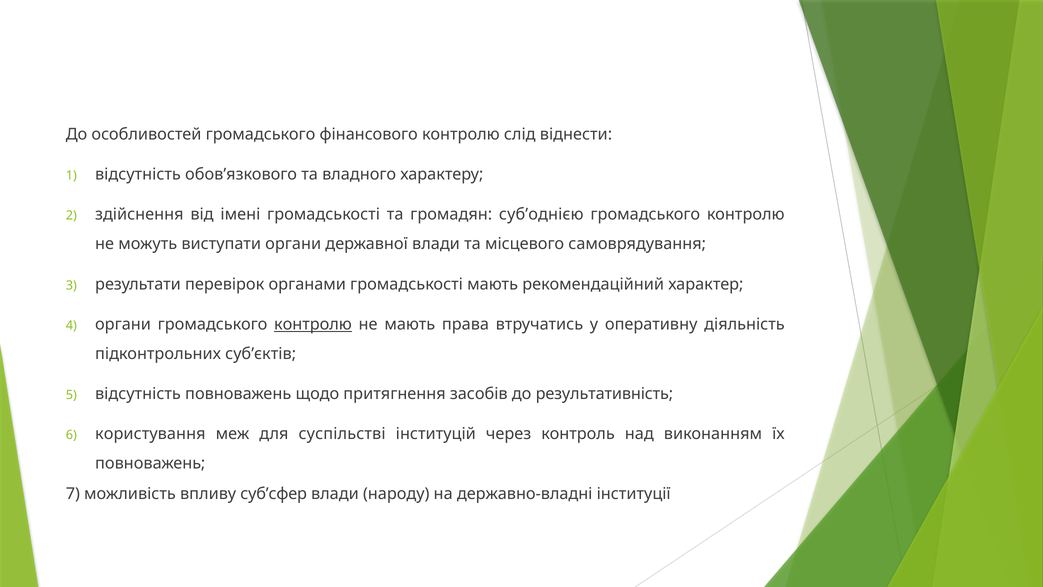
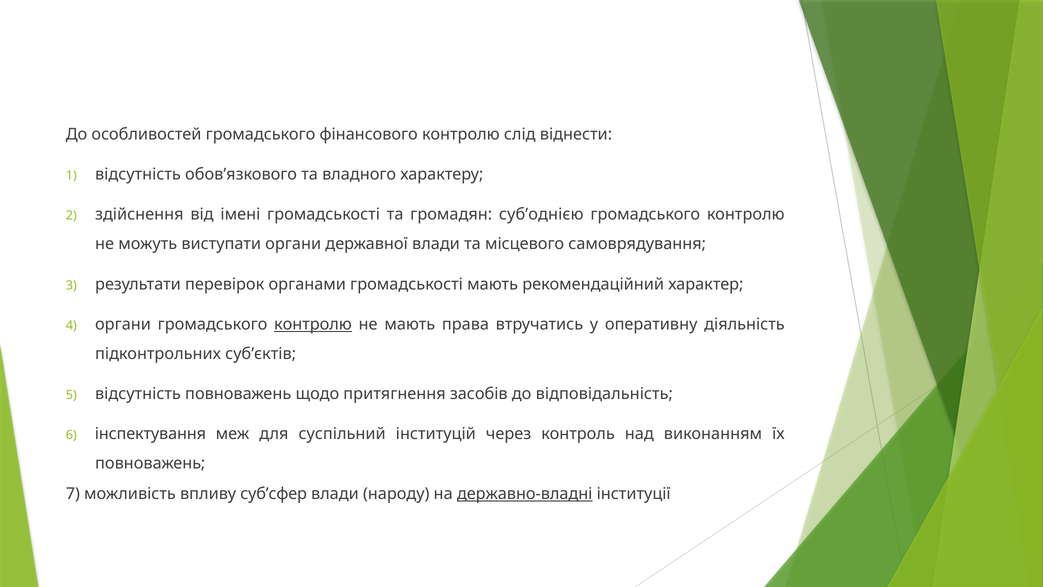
результативність: результативність -> відповідальність (604, 394)
користування: користування -> інспектування (150, 434)
суспільстві: суспільстві -> суспільний (342, 434)
державно-владні underline: none -> present (525, 494)
